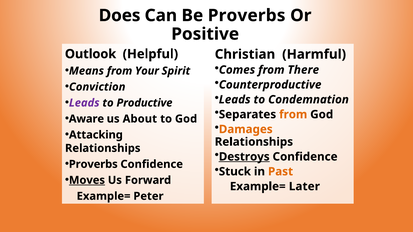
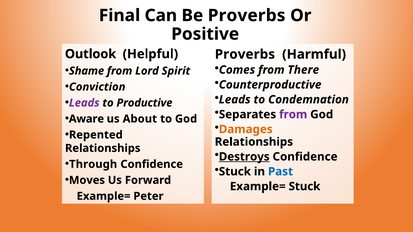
Does: Does -> Final (119, 15)
Christian: Christian -> Proverbs (245, 54)
Means: Means -> Shame (87, 71)
Your: Your -> Lord (147, 71)
from colour: orange -> purple (293, 115)
Attacking: Attacking -> Repented (96, 135)
Proverbs: Proverbs -> Through (93, 164)
Past colour: orange -> blue (281, 172)
Moves underline: present -> none (87, 180)
Example= Later: Later -> Stuck (304, 187)
